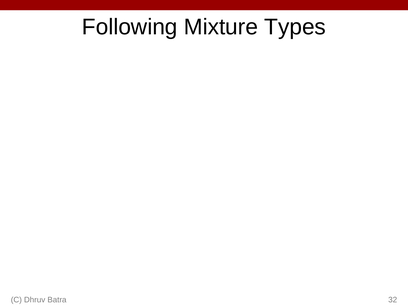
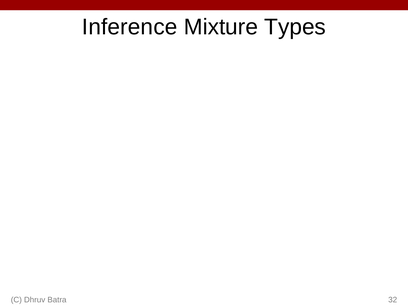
Following: Following -> Inference (130, 27)
